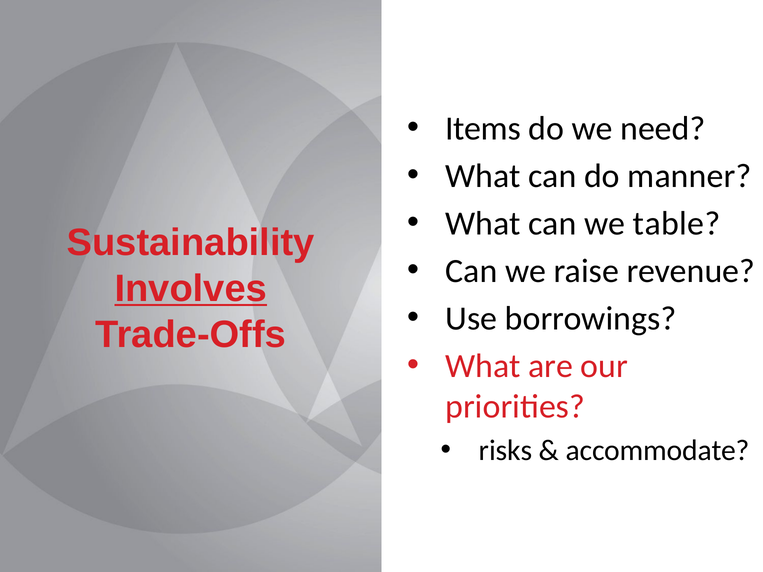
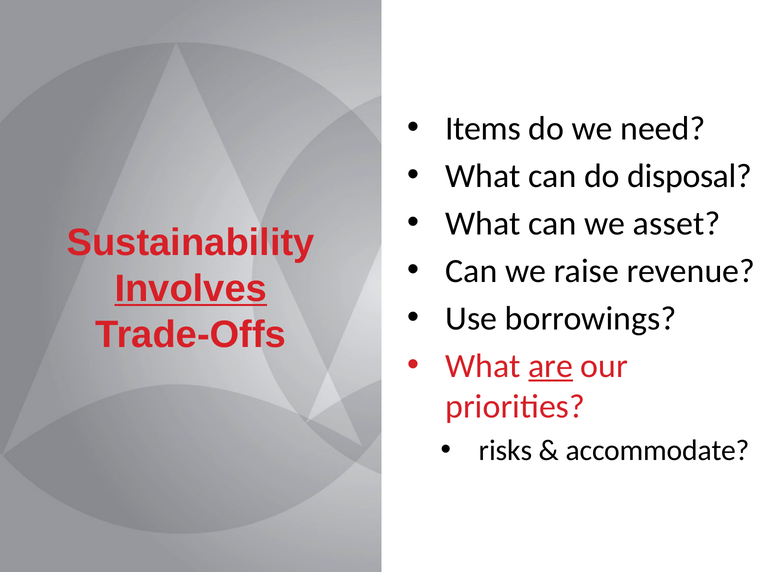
manner: manner -> disposal (690, 176)
table: table -> asset (677, 224)
are underline: none -> present (551, 366)
